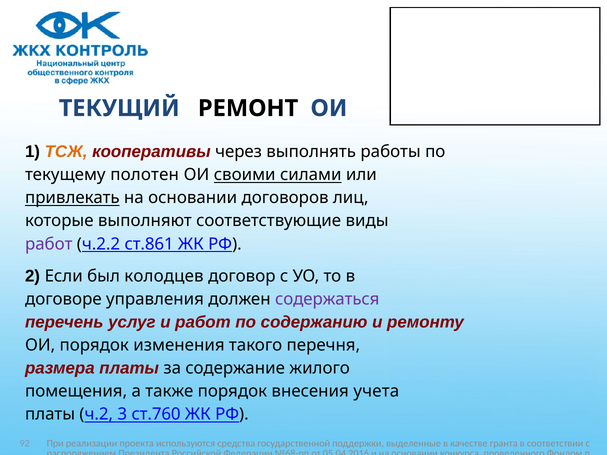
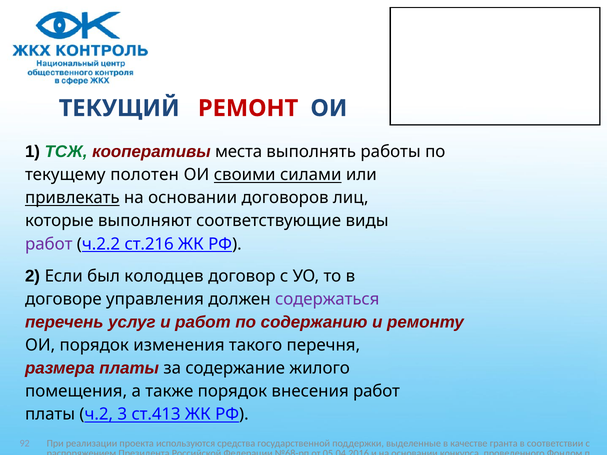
РЕМОНТ colour: black -> red (248, 108)
ТСЖ colour: orange -> green (66, 152)
через: через -> места (239, 152)
ст.861: ст.861 -> ст.216 (149, 244)
внесения учета: учета -> работ (377, 392)
ст.760: ст.760 -> ст.413 (156, 415)
